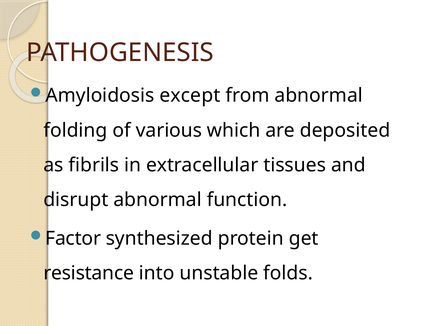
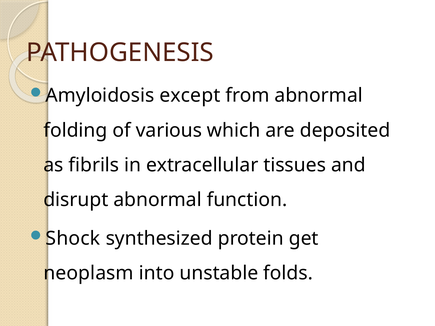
Factor: Factor -> Shock (73, 239)
resistance: resistance -> neoplasm (89, 273)
